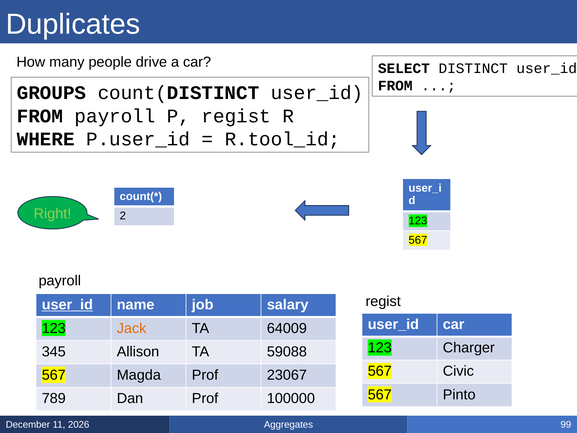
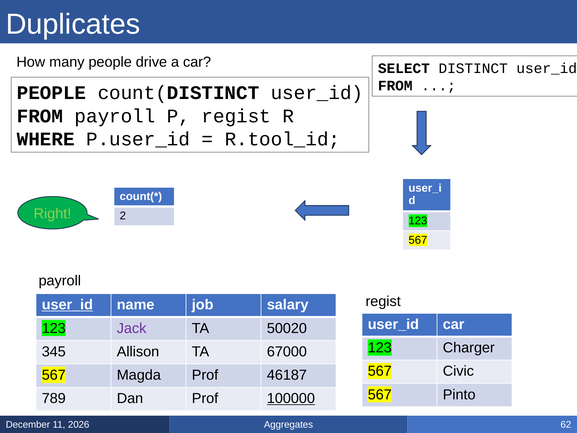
GROUPS: GROUPS -> PEOPLE (52, 93)
Jack colour: orange -> purple (132, 328)
64009: 64009 -> 50020 (287, 328)
59088: 59088 -> 67000 (287, 351)
23067: 23067 -> 46187 (287, 375)
100000 underline: none -> present (291, 398)
99: 99 -> 62 (566, 424)
